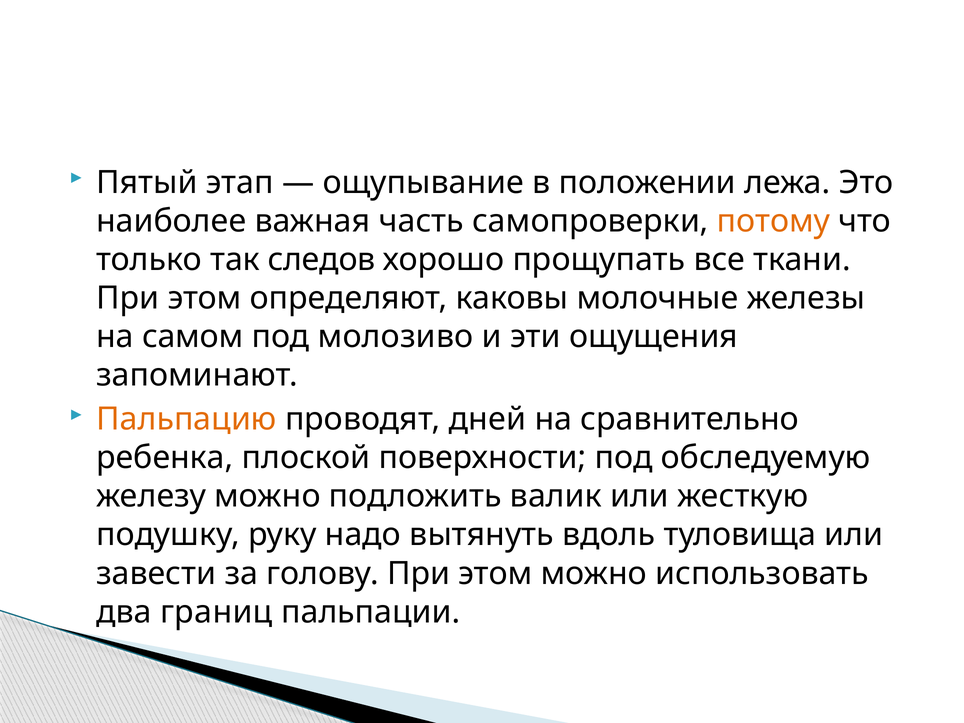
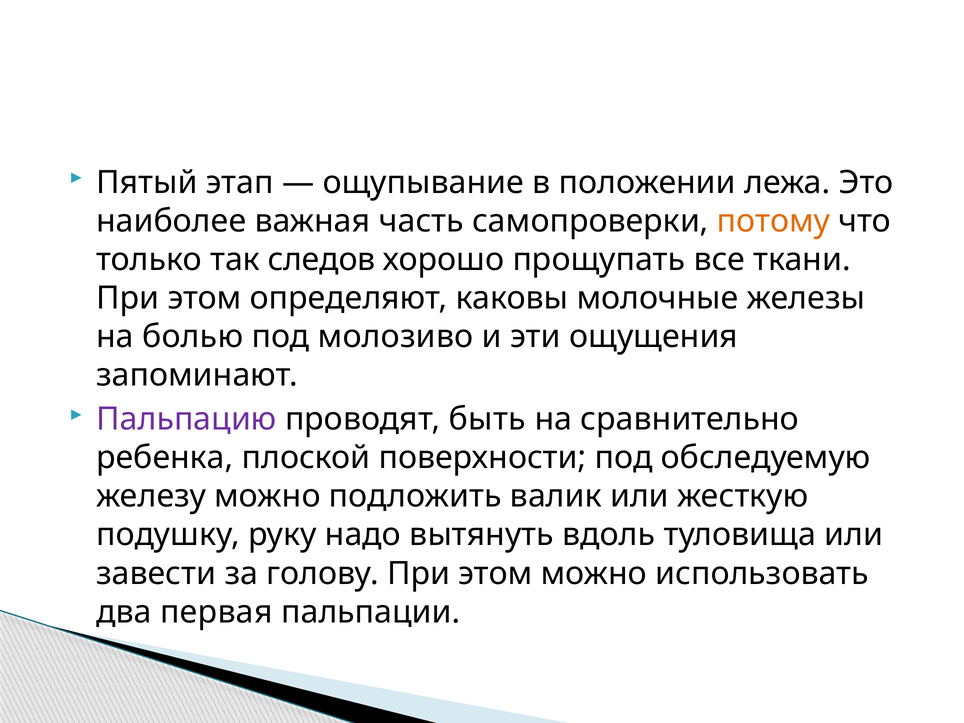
самом: самом -> болью (193, 337)
Пальпацию colour: orange -> purple (186, 419)
дней: дней -> быть (487, 419)
границ: границ -> первая (216, 612)
